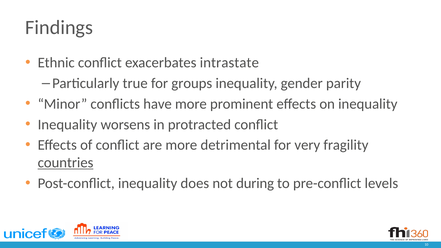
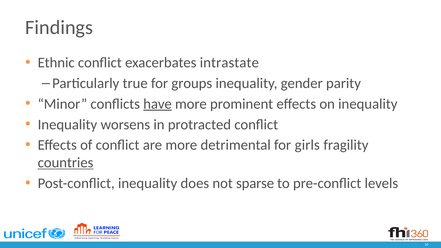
have underline: none -> present (158, 104)
very: very -> girls (307, 145)
during: during -> sparse (255, 183)
